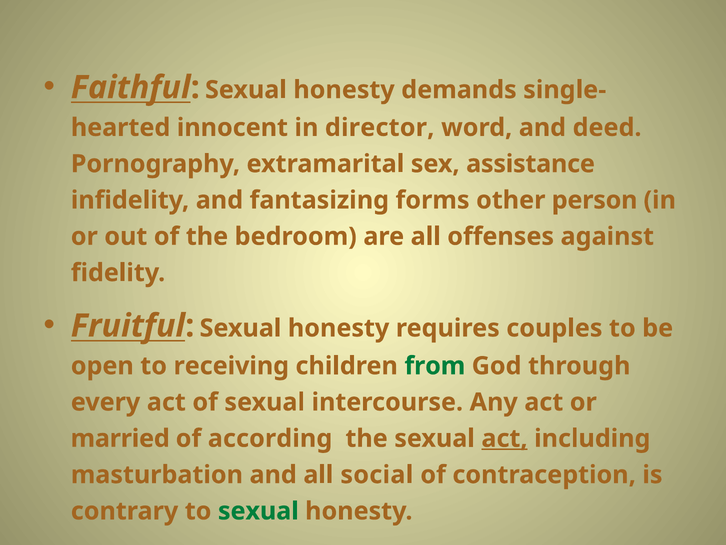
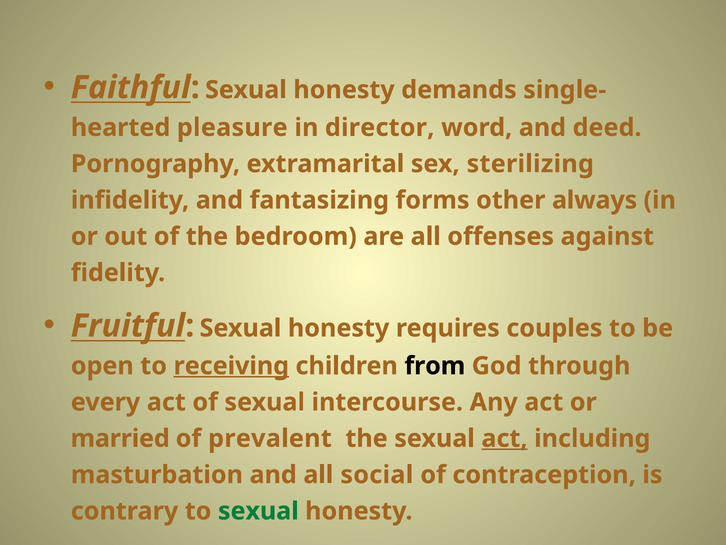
innocent: innocent -> pleasure (232, 127)
assistance: assistance -> sterilizing (530, 164)
person: person -> always (595, 200)
receiving underline: none -> present (231, 366)
from colour: green -> black (435, 366)
according: according -> prevalent (270, 438)
